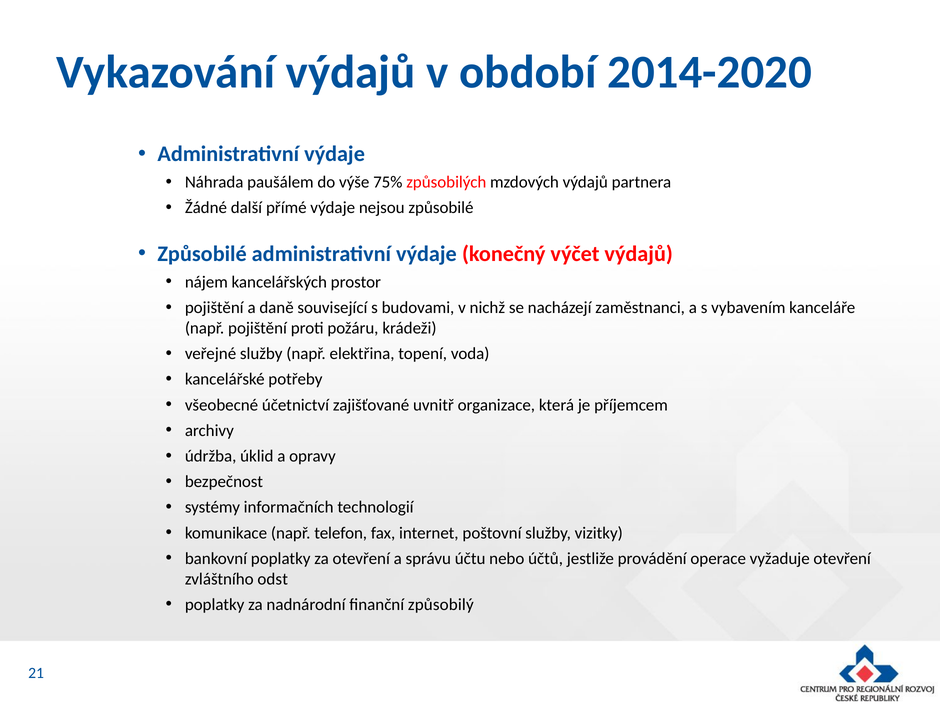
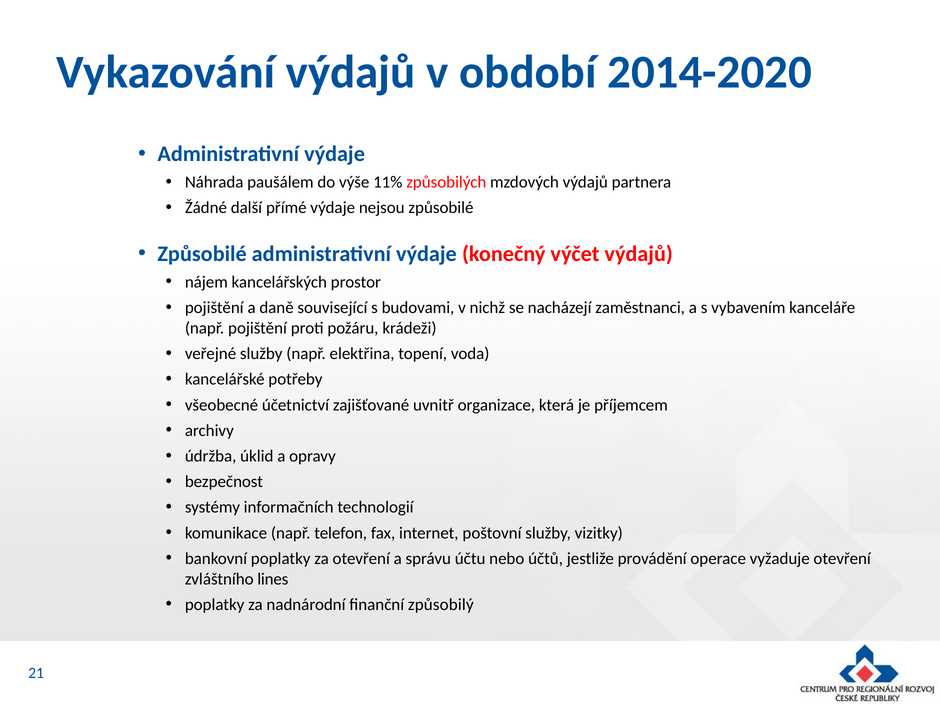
75%: 75% -> 11% (388, 182)
odst: odst -> lines (273, 579)
